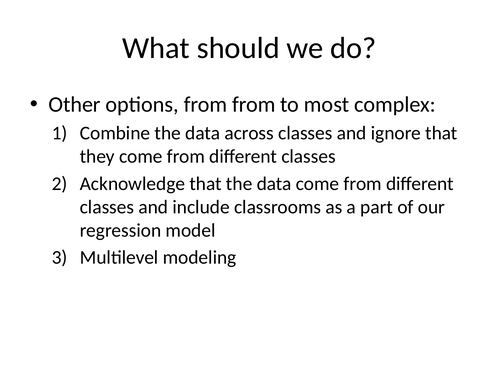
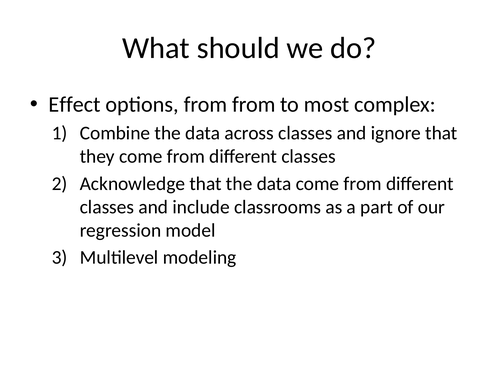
Other: Other -> Effect (75, 105)
